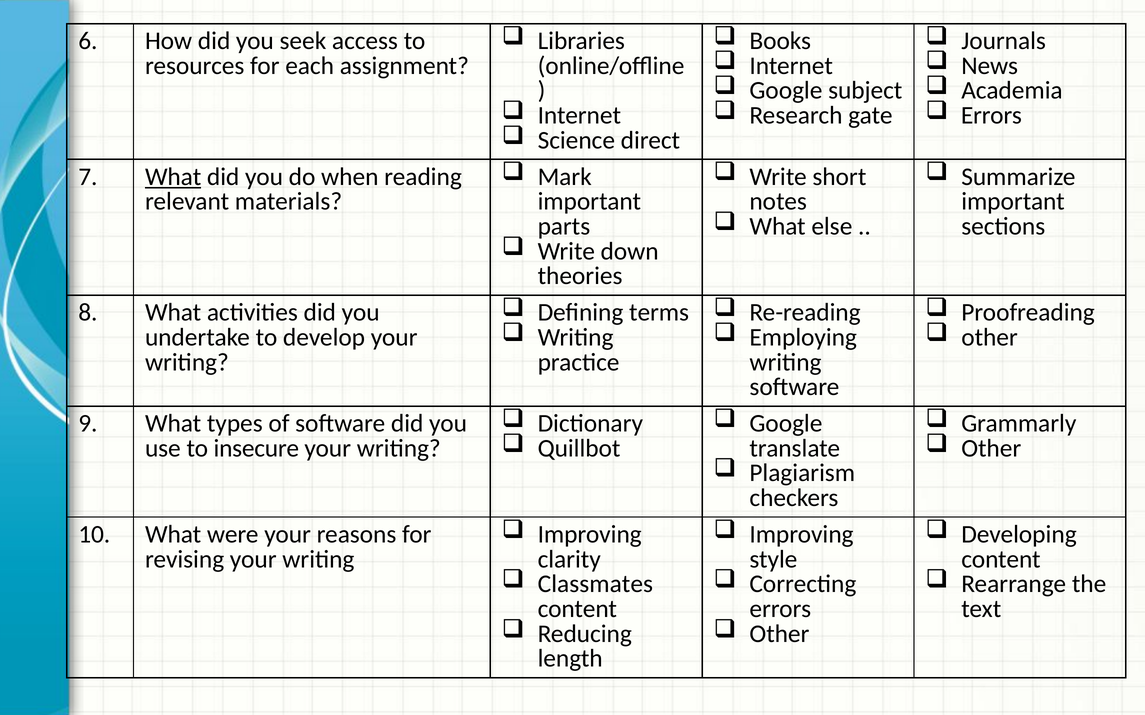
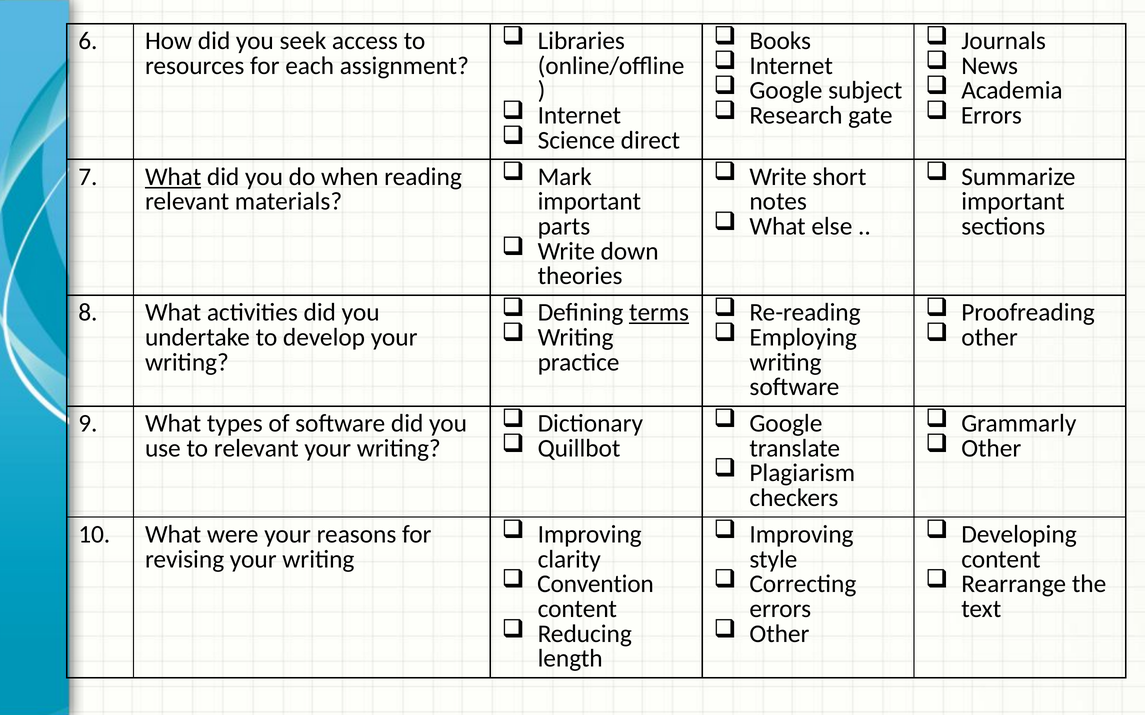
terms underline: none -> present (659, 313)
to insecure: insecure -> relevant (256, 449)
Classmates: Classmates -> Convention (595, 585)
